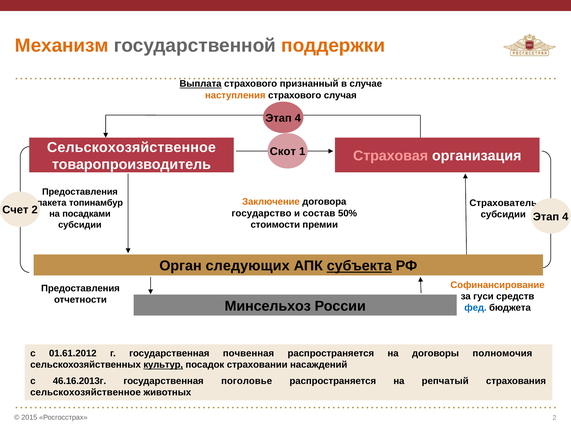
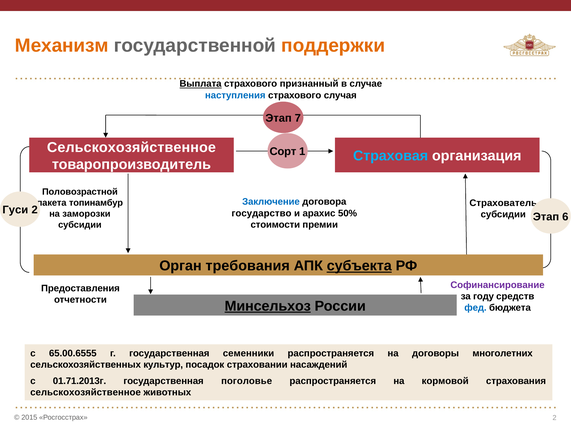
наступления colour: orange -> blue (235, 95)
4: 4 -> 7 (298, 118)
Скот: Скот -> Сорт (283, 152)
Страховая colour: pink -> light blue (391, 156)
Предоставления: Предоставления -> Половозрастной (80, 192)
Заключение colour: orange -> blue (271, 202)
Счет: Счет -> Гуси (15, 210)
состав: состав -> арахис (319, 213)
посадками: посадками -> заморозки (86, 214)
субсидии Этап 4: 4 -> 6 (565, 217)
следующих: следующих -> требования (248, 266)
Софинансирование colour: orange -> purple (498, 285)
гуси: гуси -> году (484, 296)
Минсельхоз underline: none -> present (268, 306)
01.61.2012: 01.61.2012 -> 65.00.6555 (73, 354)
почвенная: почвенная -> семенники (249, 354)
полномочия: полномочия -> многолетних (503, 354)
культур underline: present -> none (163, 365)
46.16.2013г: 46.16.2013г -> 01.71.2013г (80, 381)
репчатый: репчатый -> кормовой (445, 381)
